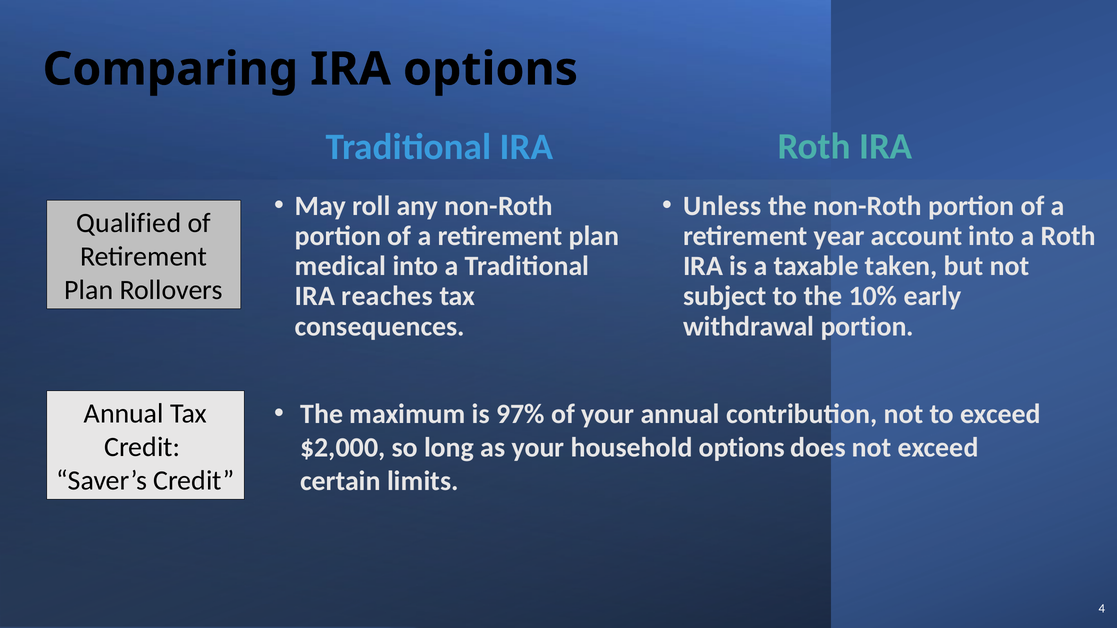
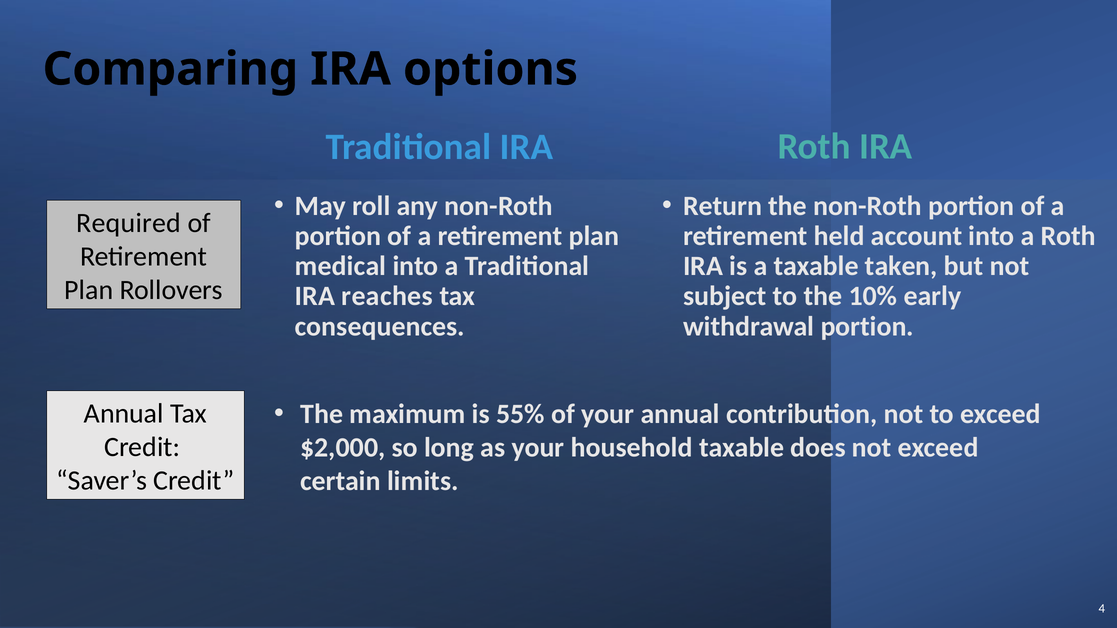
Unless: Unless -> Return (723, 206)
Qualified: Qualified -> Required (129, 223)
year: year -> held (839, 236)
97%: 97% -> 55% (521, 414)
household options: options -> taxable (742, 448)
